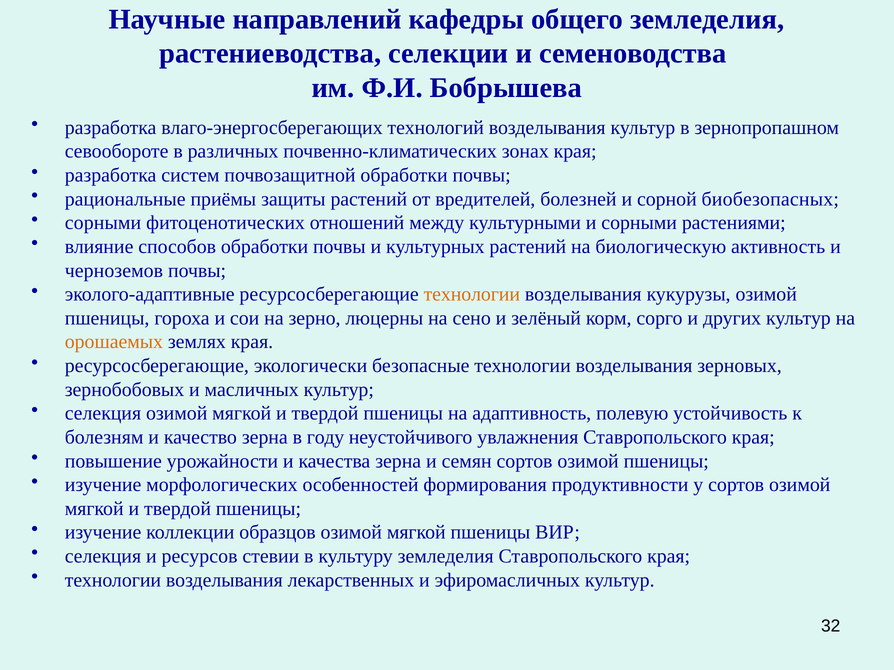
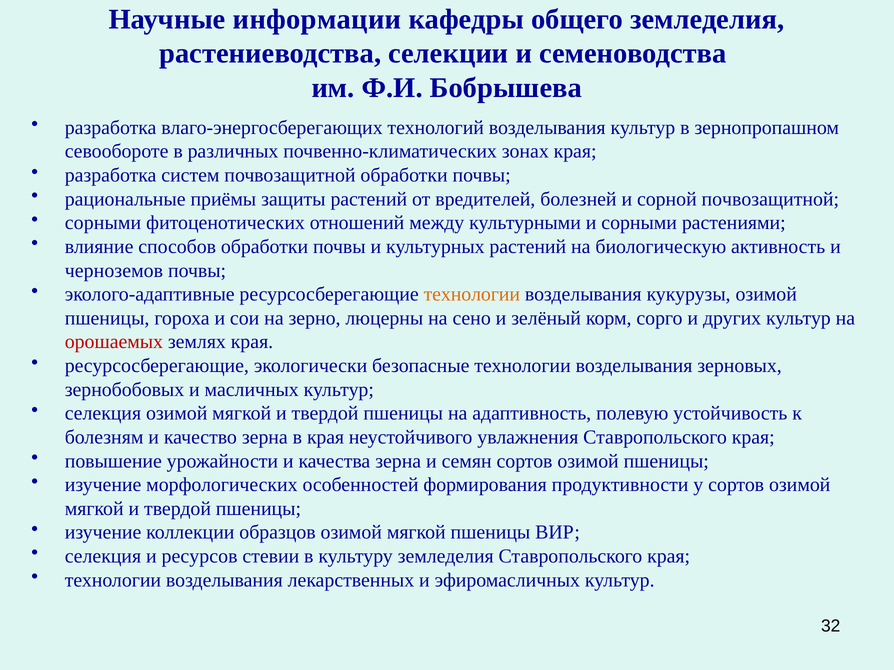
направлений: направлений -> информации (317, 19)
сорной биобезопасных: биобезопасных -> почвозащитной (770, 199)
орошаемых colour: orange -> red (114, 342)
в году: году -> края (326, 437)
